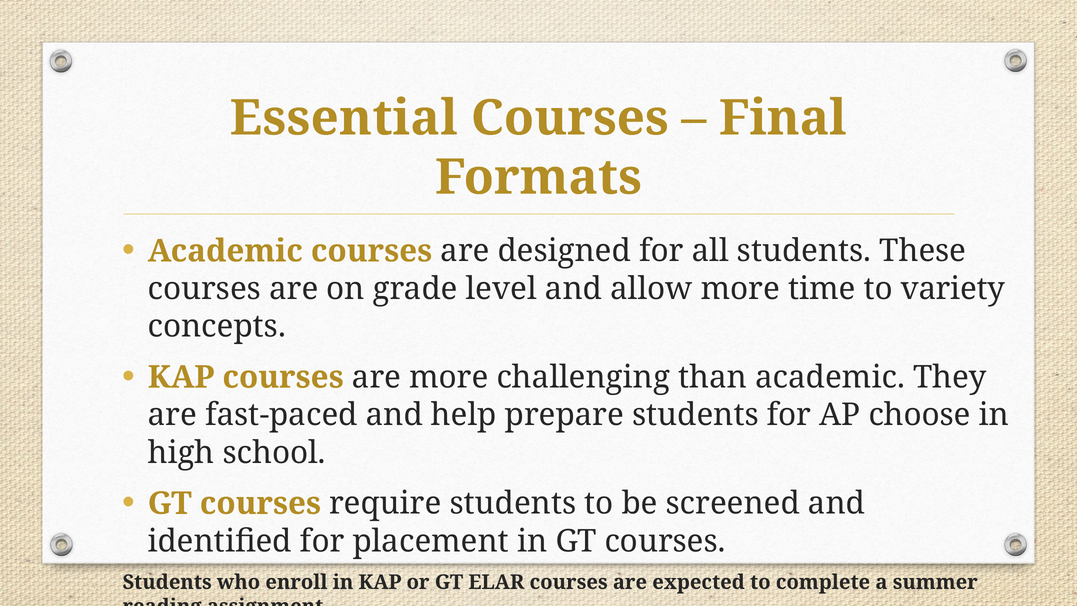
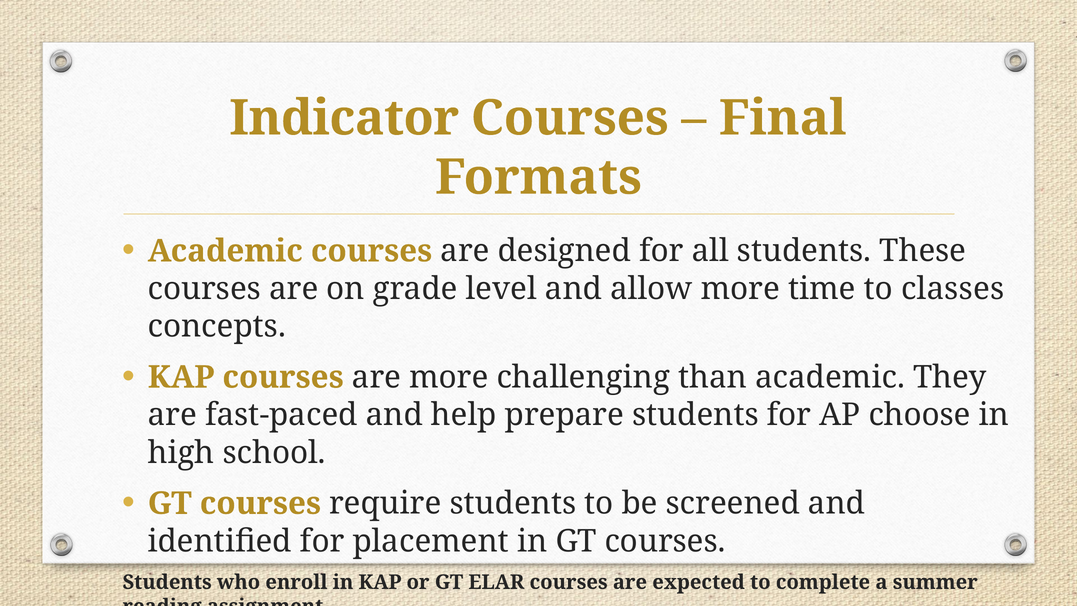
Essential: Essential -> Indicator (344, 118)
variety: variety -> classes (953, 289)
